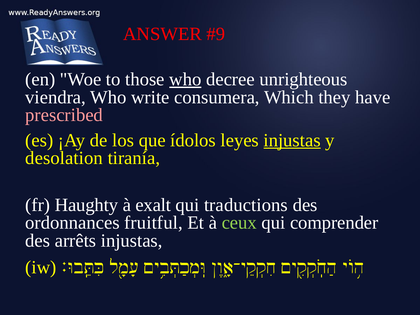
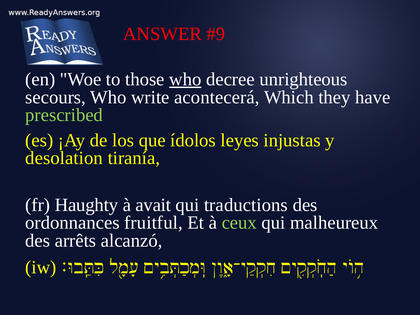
viendra: viendra -> secours (56, 97)
consumera: consumera -> acontecerá (217, 97)
prescribed colour: pink -> light green (64, 115)
injustas underline: present -> none (292, 140)
exalt: exalt -> avait (153, 205)
comprender: comprender -> malheureux (334, 223)
arrêts injustas: injustas -> alcanzó (132, 241)
